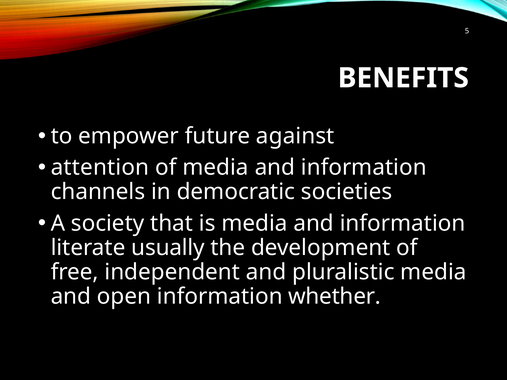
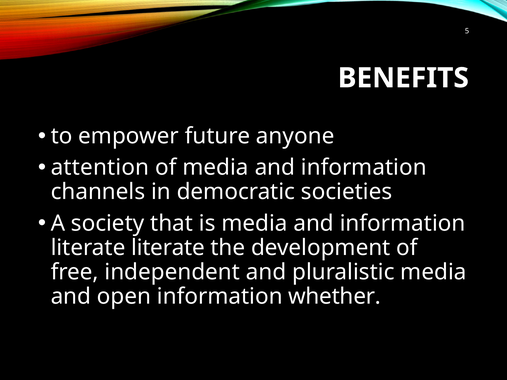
against: against -> anyone (295, 136)
literate usually: usually -> literate (168, 248)
